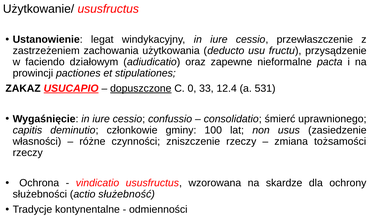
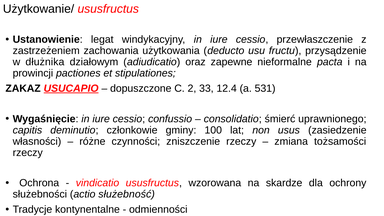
faciendo: faciendo -> dłużnika (45, 62)
dopuszczone underline: present -> none (141, 88)
0: 0 -> 2 (192, 88)
